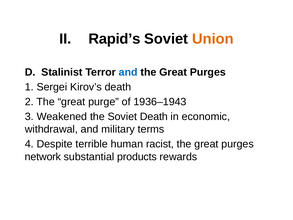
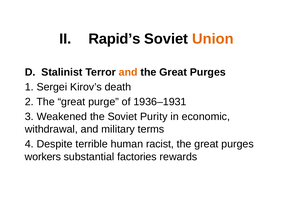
and colour: blue -> orange (128, 72)
1936–1943: 1936–1943 -> 1936–1931 (160, 102)
Soviet Death: Death -> Purity (154, 116)
network: network -> workers (43, 157)
products: products -> factories (137, 157)
